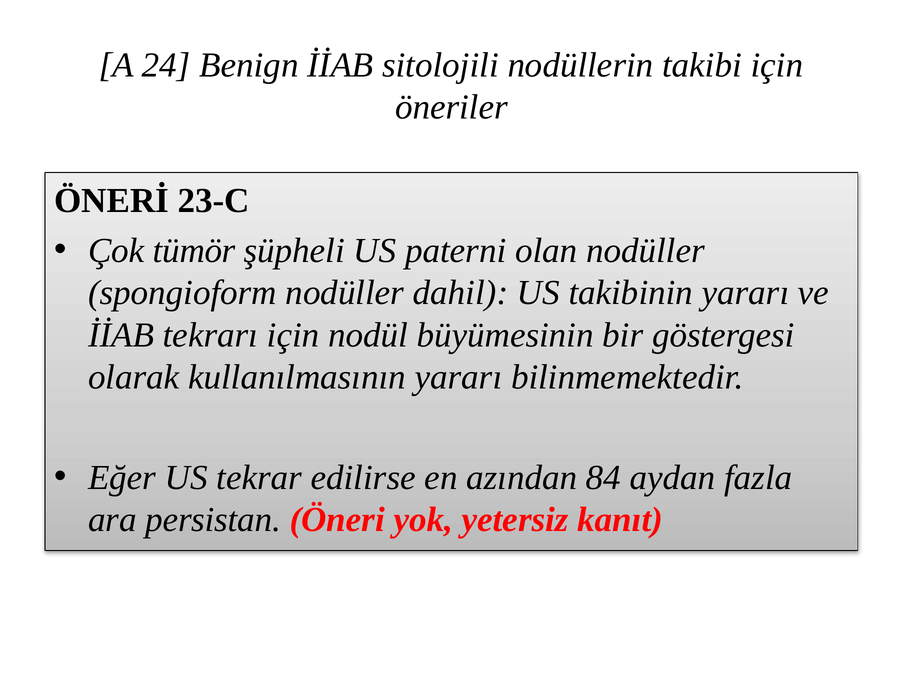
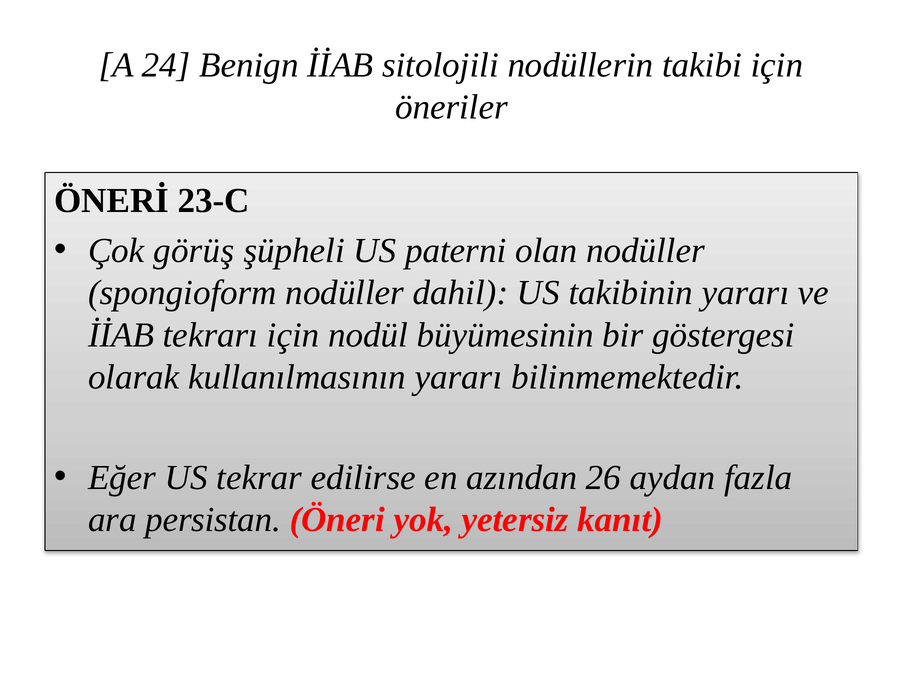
tümör: tümör -> görüş (194, 251)
84: 84 -> 26 (604, 478)
